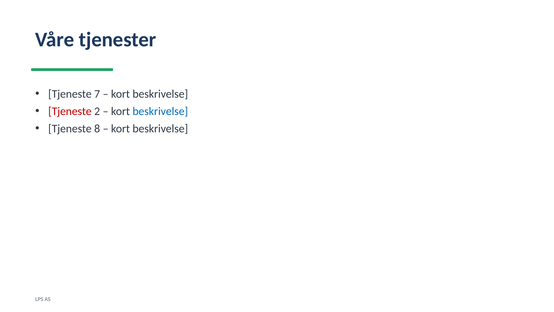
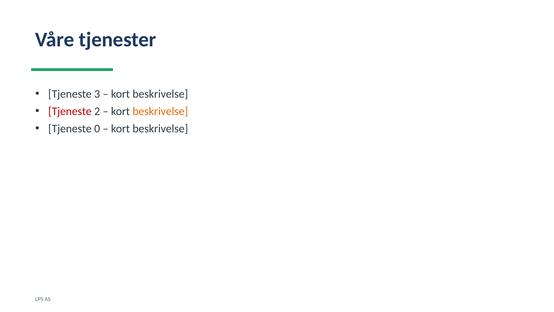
7: 7 -> 3 (97, 94)
beskrivelse colour: blue -> orange (160, 111)
8: 8 -> 0 (97, 128)
